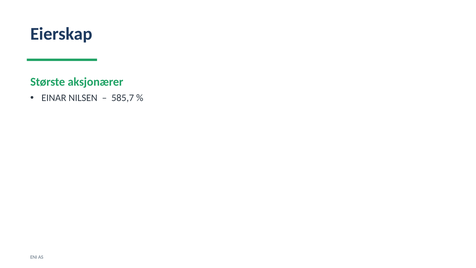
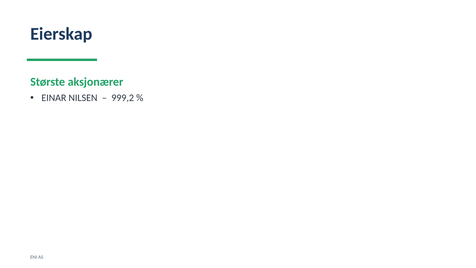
585,7: 585,7 -> 999,2 (123, 98)
